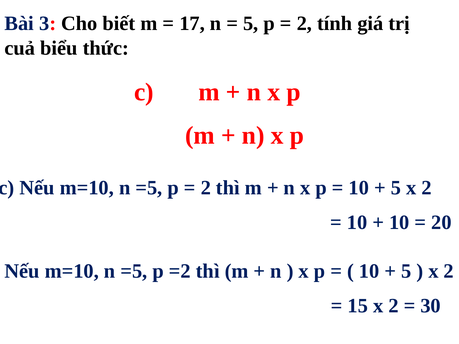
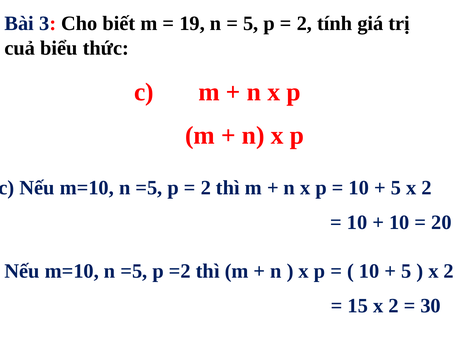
17: 17 -> 19 (192, 24)
